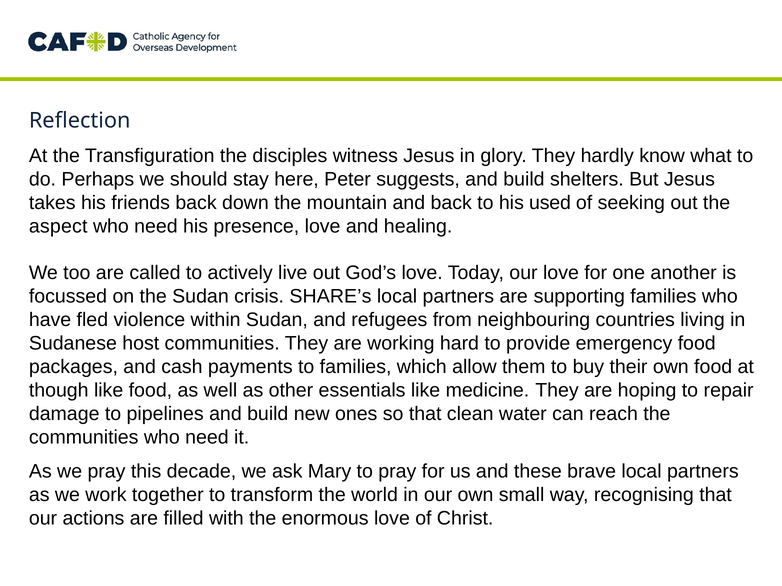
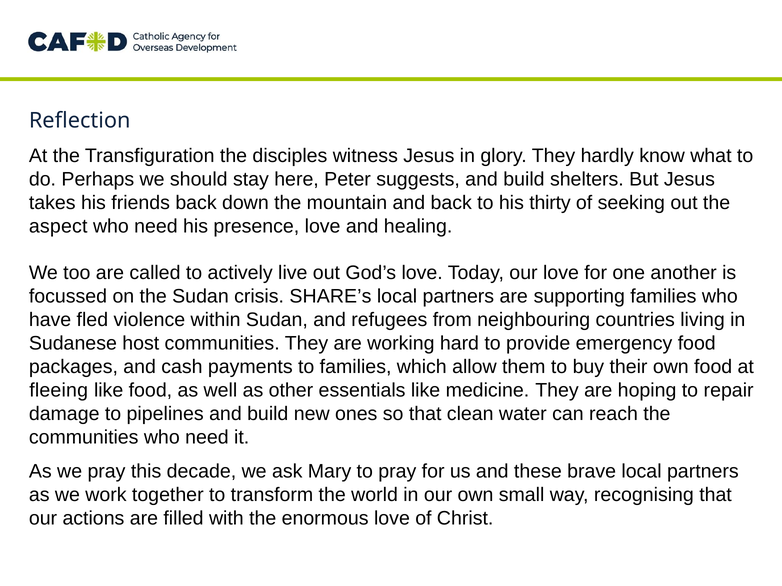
used: used -> thirty (550, 203)
though: though -> fleeing (59, 391)
